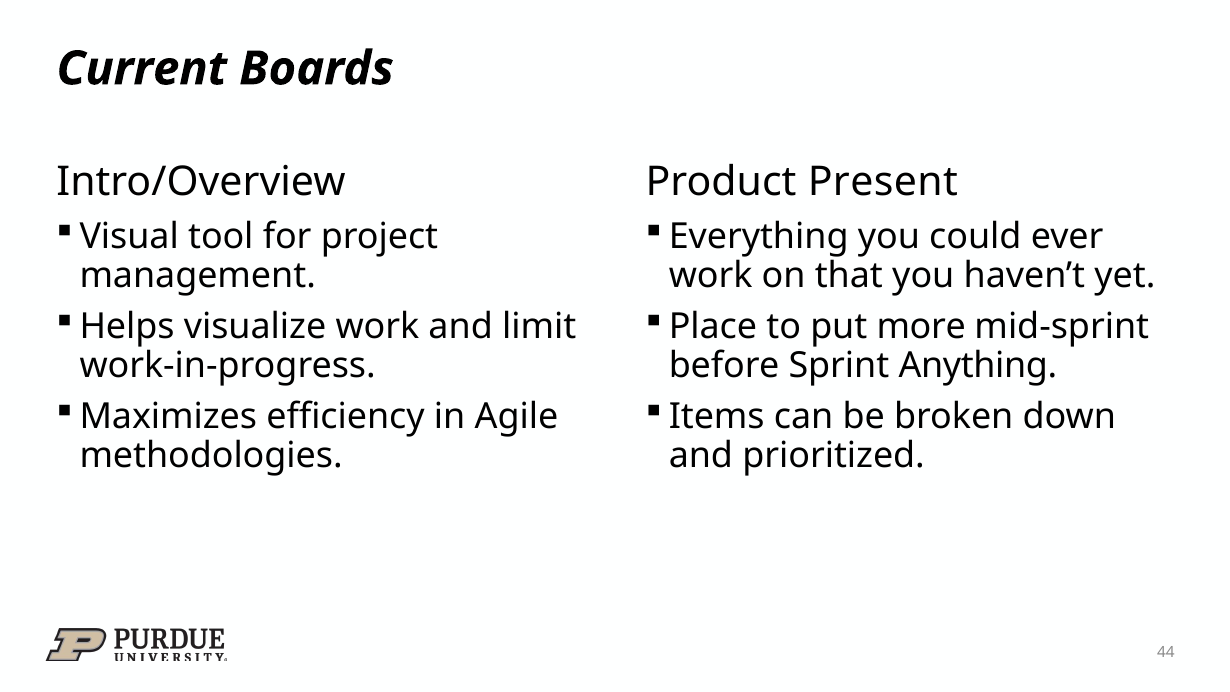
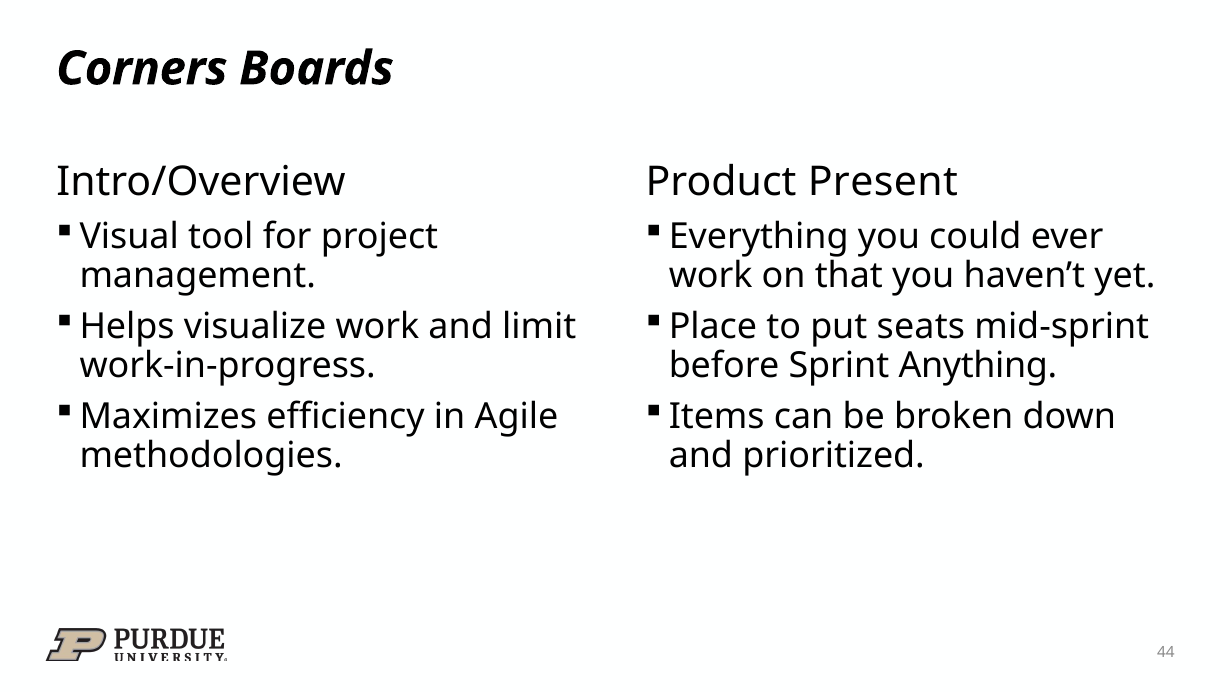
Current: Current -> Corners (142, 69)
more: more -> seats (921, 327)
